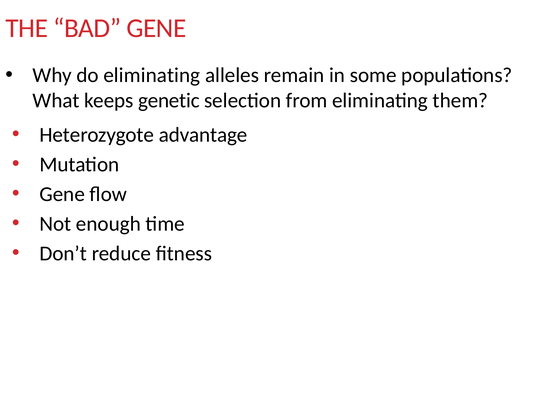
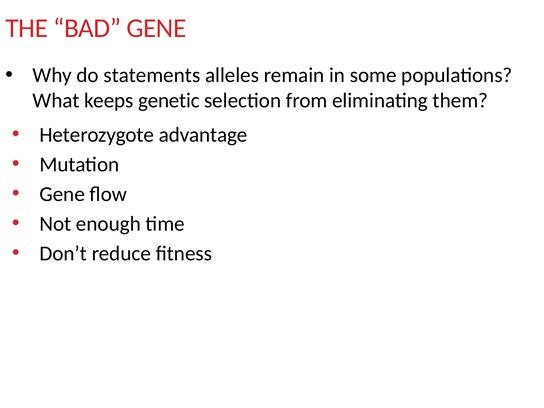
do eliminating: eliminating -> statements (152, 75)
